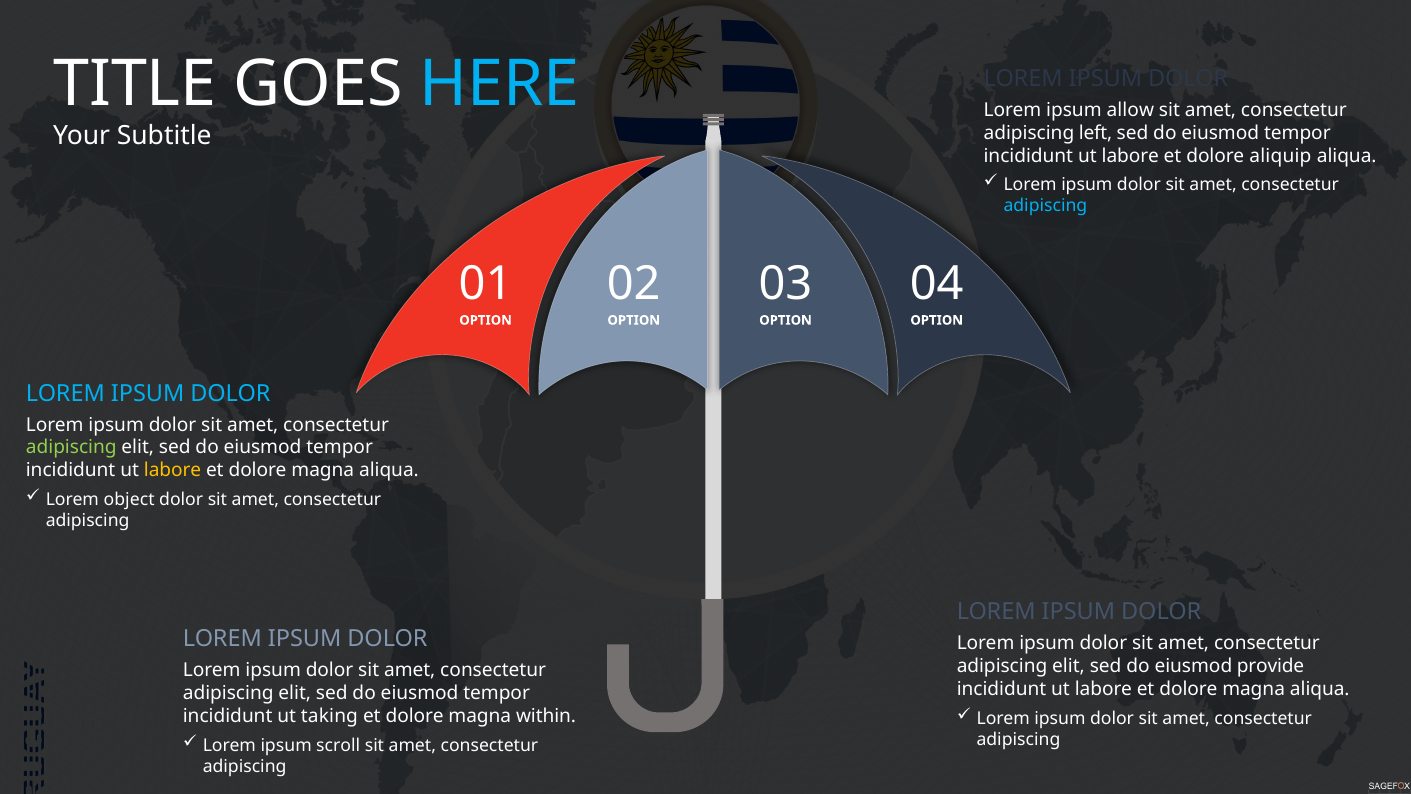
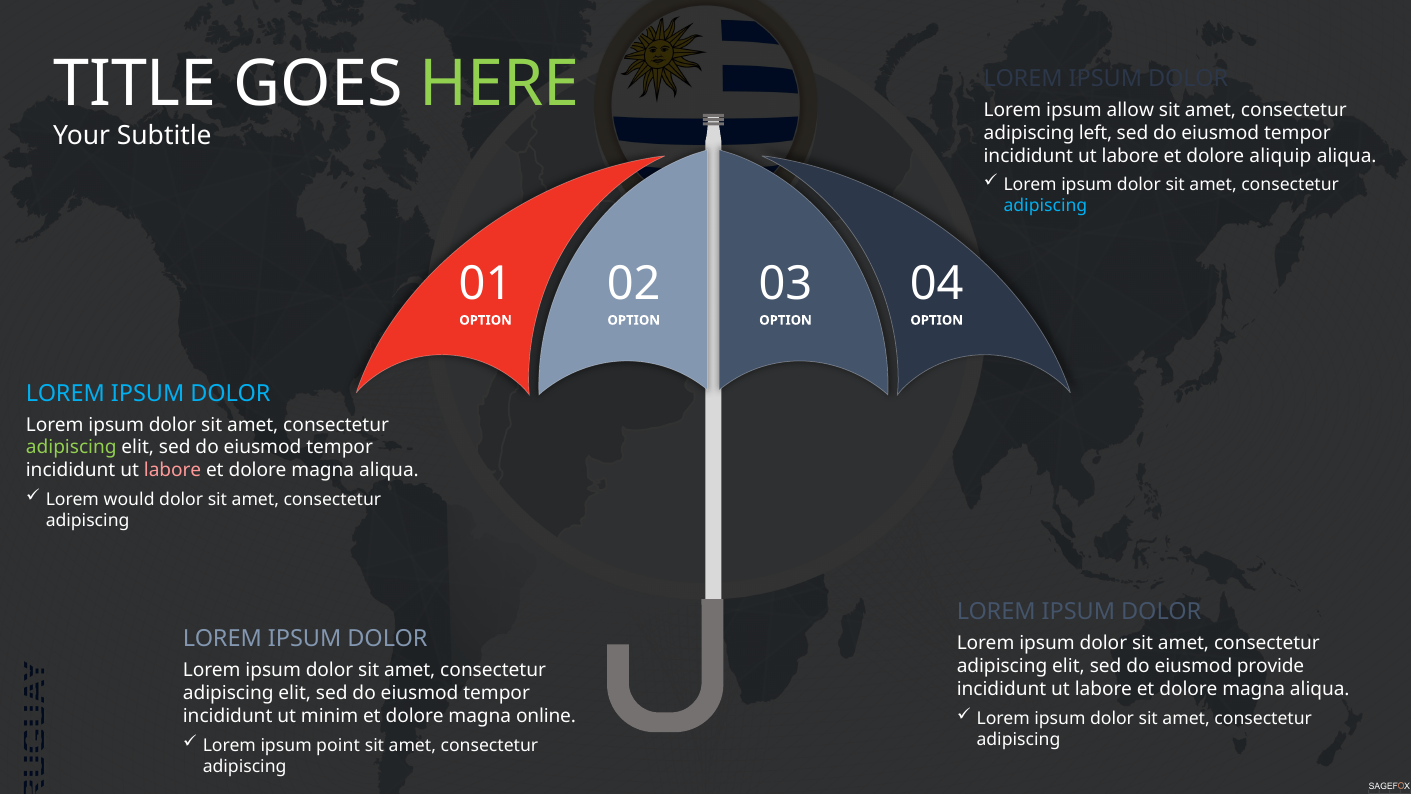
HERE colour: light blue -> light green (500, 84)
labore colour: yellow -> pink (173, 470)
object: object -> would (129, 499)
taking: taking -> minim (330, 716)
within: within -> online (546, 716)
scroll: scroll -> point (338, 745)
